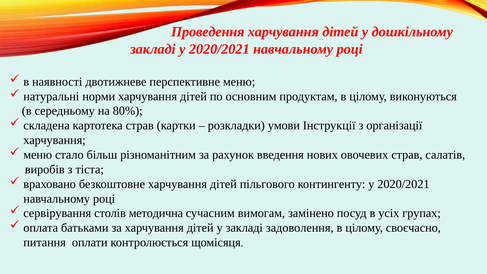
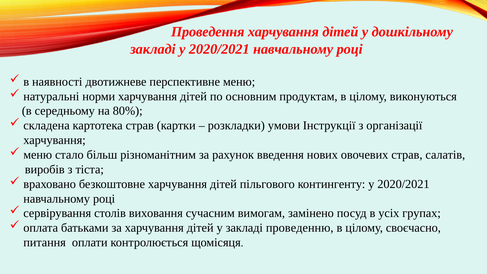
методична: методична -> виховання (156, 213)
задоволення: задоволення -> проведенню (300, 228)
